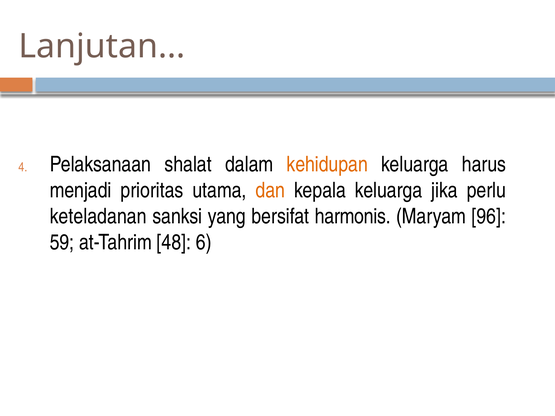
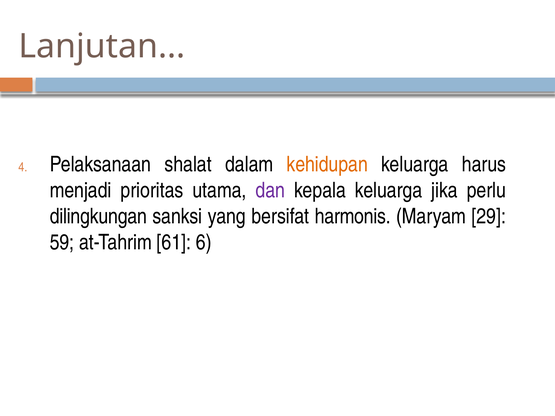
dan colour: orange -> purple (270, 191)
keteladanan: keteladanan -> dilingkungan (98, 216)
96: 96 -> 29 (489, 216)
48: 48 -> 61 (174, 242)
